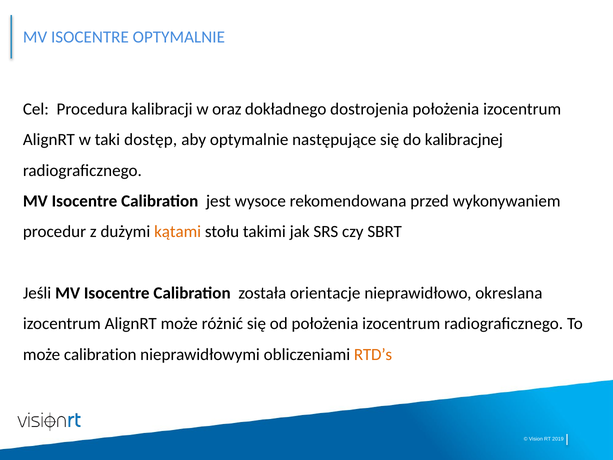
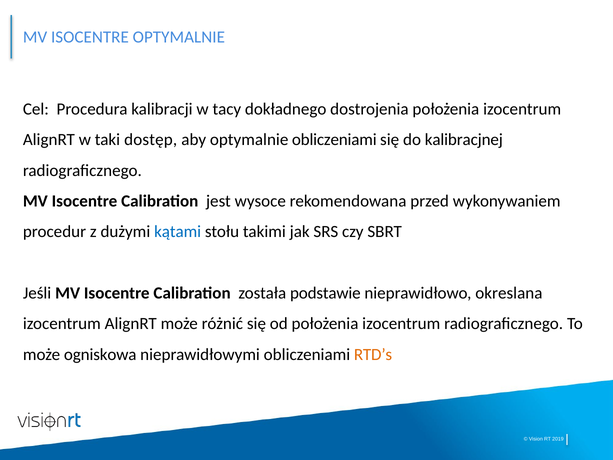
oraz: oraz -> tacy (227, 109)
optymalnie następujące: następujące -> obliczeniami (334, 140)
kątami colour: orange -> blue (178, 232)
orientacje: orientacje -> podstawie (325, 293)
może calibration: calibration -> ogniskowa (100, 354)
